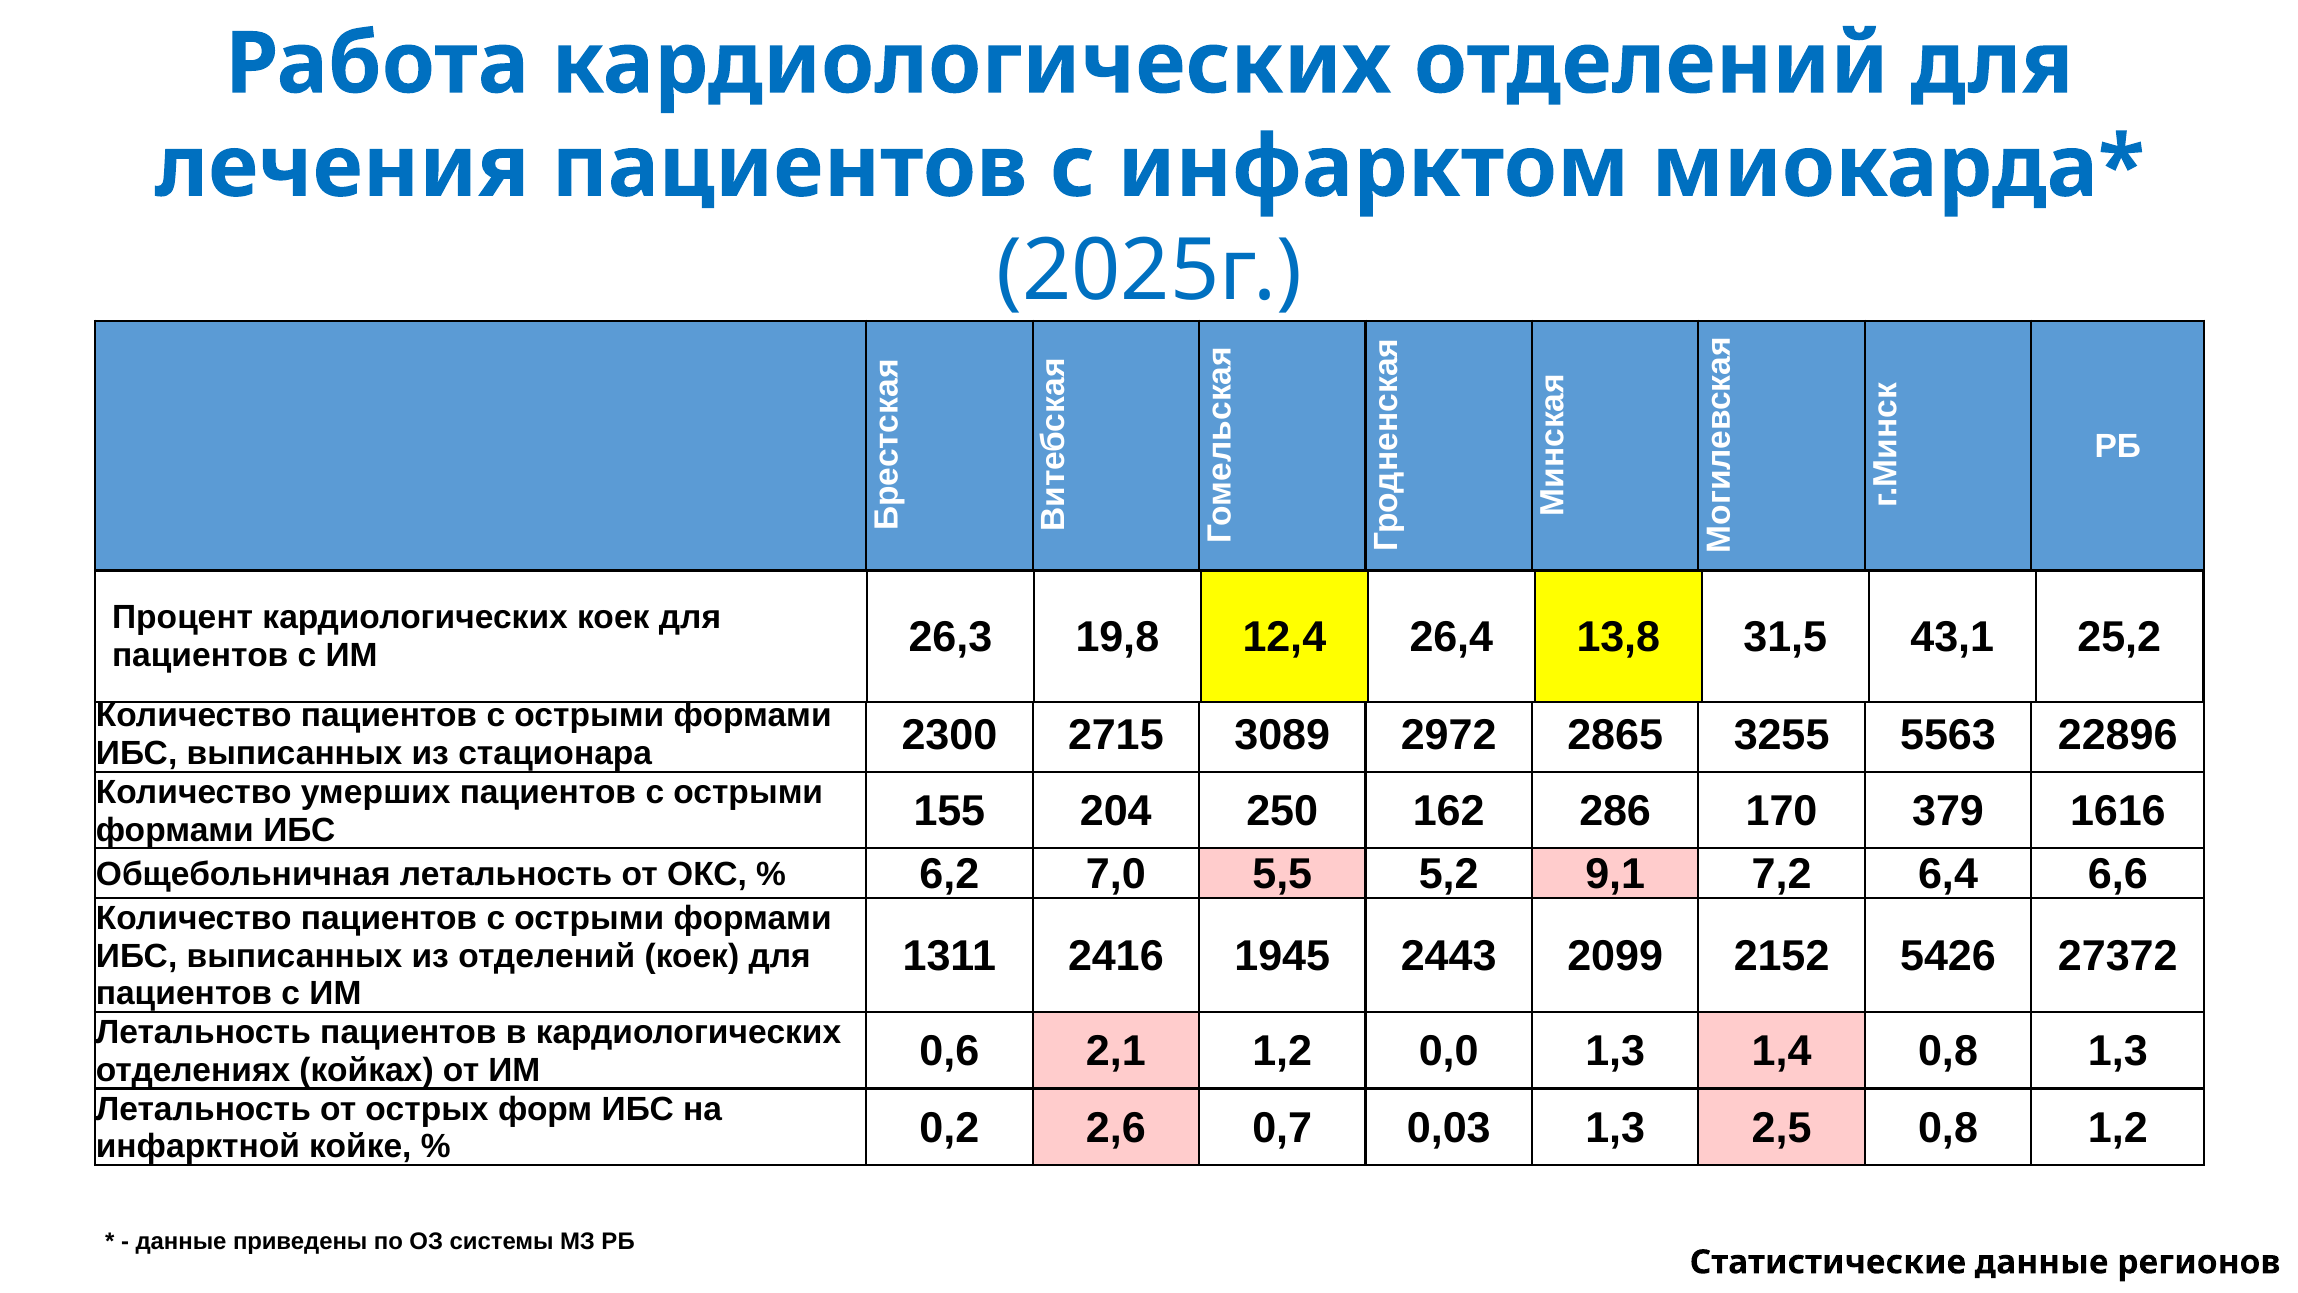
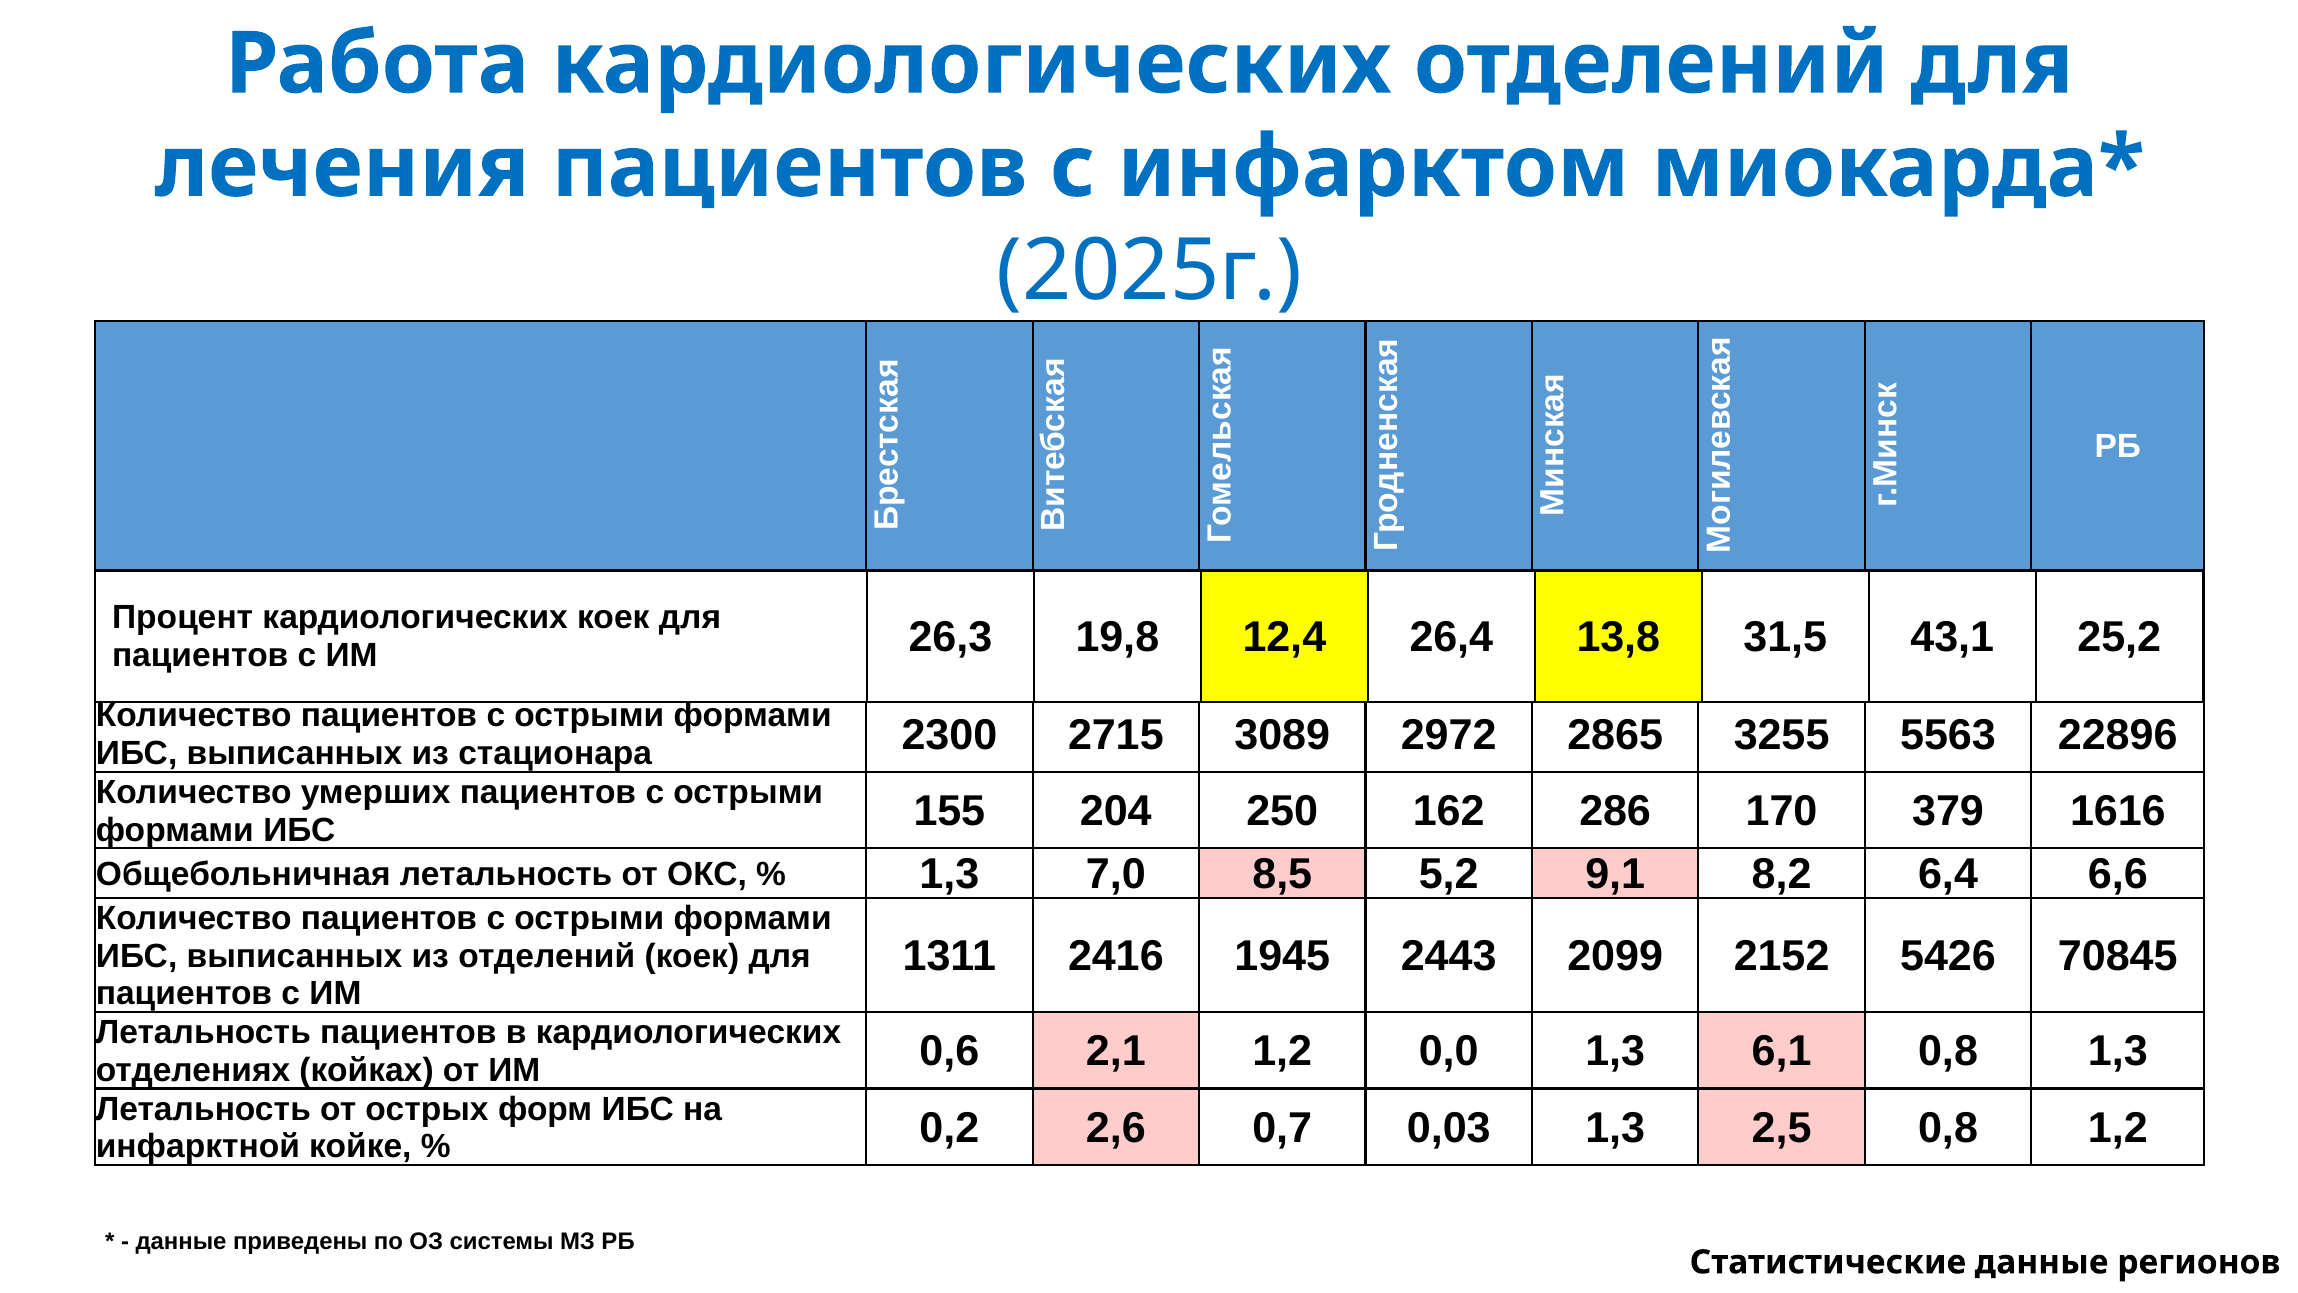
6,2: 6,2 -> 1,3 (949, 874)
5,5: 5,5 -> 8,5 (1282, 874)
7,2: 7,2 -> 8,2 (1782, 874)
27372: 27372 -> 70845 (2118, 956)
1,4: 1,4 -> 6,1 (1782, 1051)
